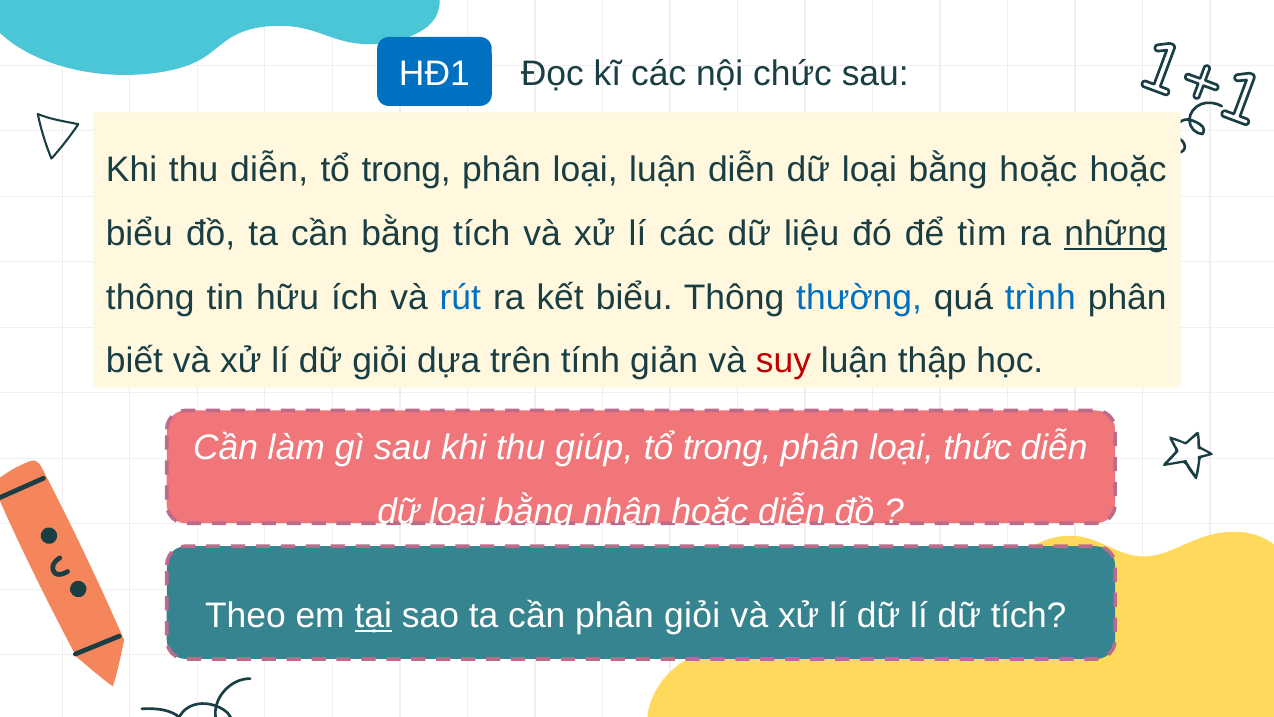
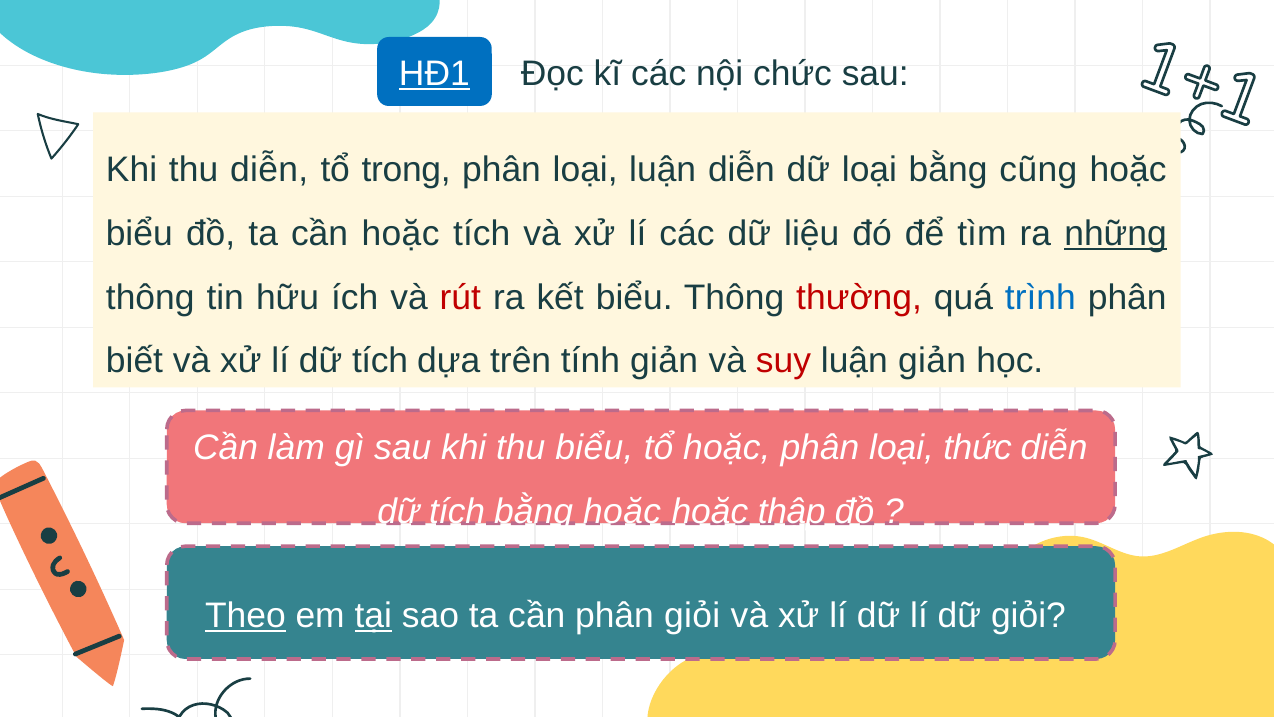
HĐ1 underline: none -> present (434, 74)
bằng hoặc: hoặc -> cũng (1038, 170)
cần bằng: bằng -> hoặc (401, 234)
rút colour: blue -> red (460, 297)
thường colour: blue -> red (859, 297)
lí dữ giỏi: giỏi -> tích (380, 361)
luận thập: thập -> giản (932, 361)
thu giúp: giúp -> biểu (594, 448)
trong: trong -> hoặc (727, 448)
loại: loại -> tích (457, 512)
bằng nhận: nhận -> hoặc (622, 512)
hoặc diễn: diễn -> thập (792, 512)
Theo underline: none -> present (245, 615)
dữ tích: tích -> giỏi (1028, 615)
